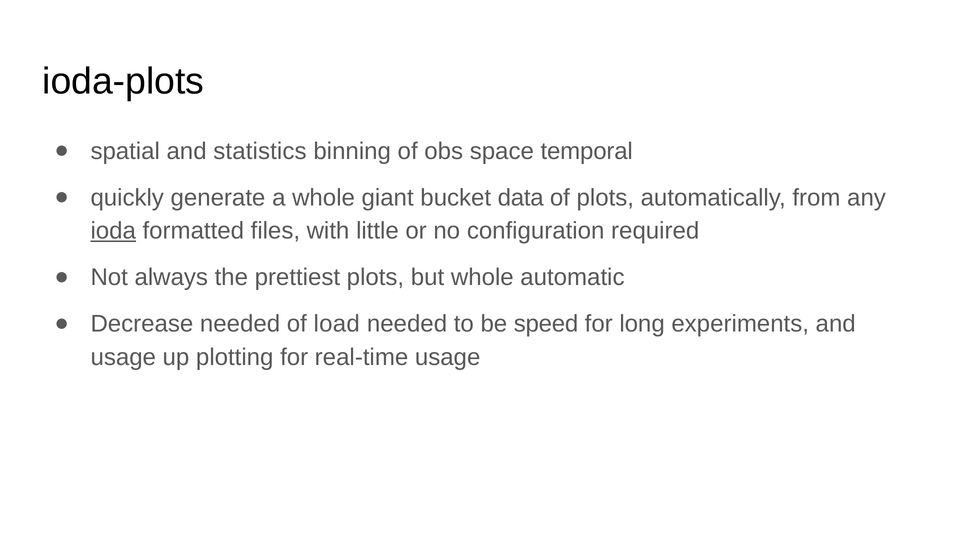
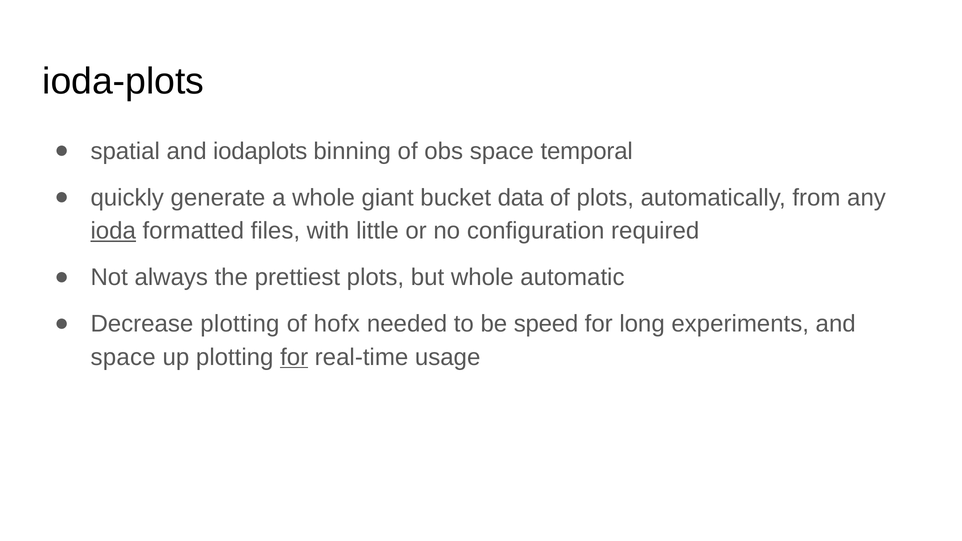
statistics: statistics -> iodaplots (260, 151)
Decrease needed: needed -> plotting (240, 324)
load: load -> hofx (337, 324)
usage: usage -> space (123, 357)
for underline: none -> present (294, 357)
